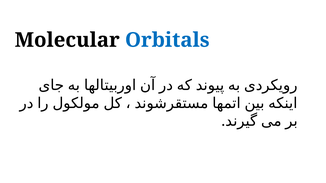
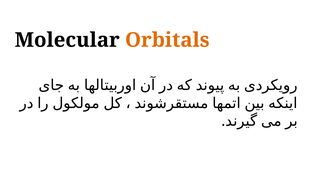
Orbitals colour: blue -> orange (167, 40)
